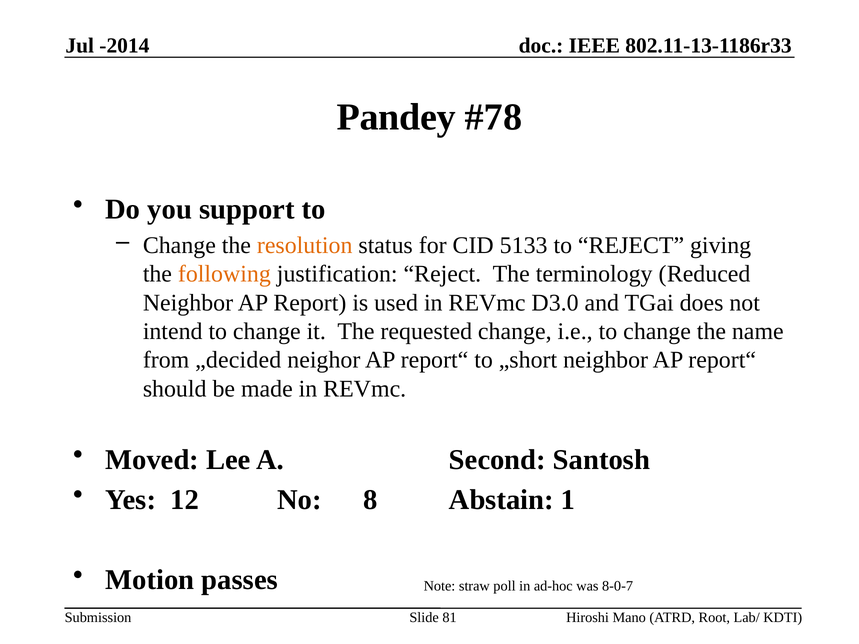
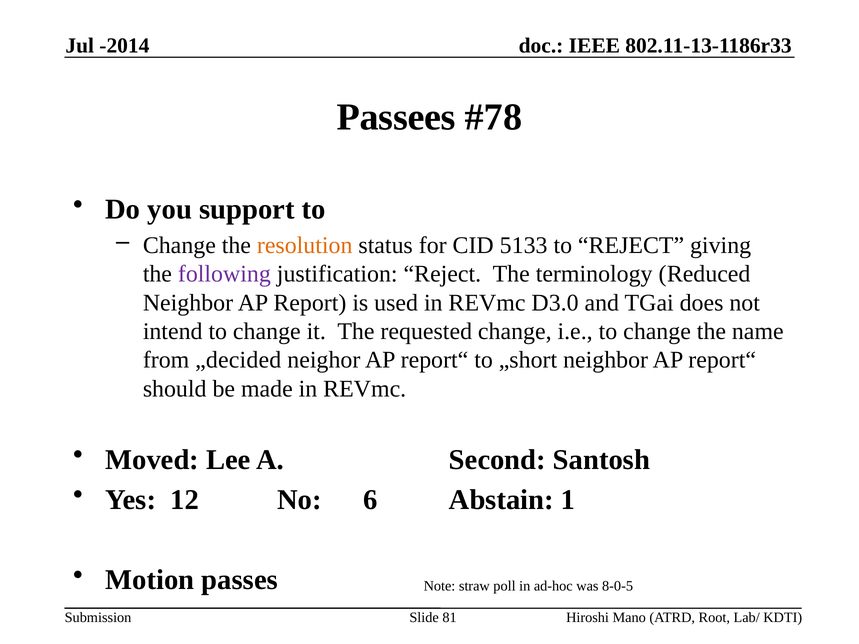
Pandey: Pandey -> Passees (396, 117)
following colour: orange -> purple (224, 274)
8: 8 -> 6 (370, 500)
8-0-7: 8-0-7 -> 8-0-5 (618, 586)
